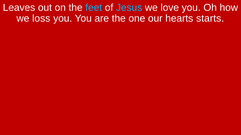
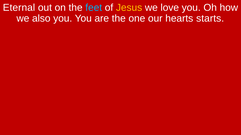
Leaves: Leaves -> Eternal (19, 8)
Jesus colour: light blue -> yellow (129, 8)
loss: loss -> also (41, 18)
